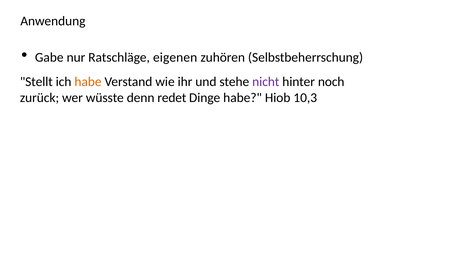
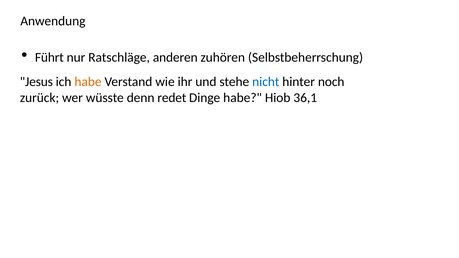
Gabe: Gabe -> Führt (49, 57)
eigenen: eigenen -> anderen (175, 57)
Stellt: Stellt -> Jesus (36, 82)
nicht colour: purple -> blue (266, 82)
10,3: 10,3 -> 36,1 (305, 98)
